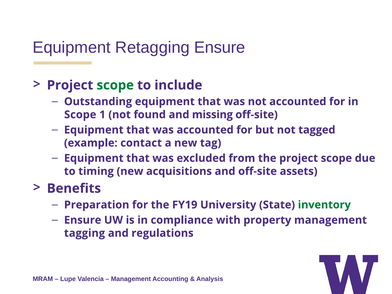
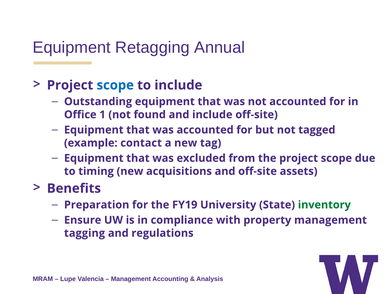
Retagging Ensure: Ensure -> Annual (220, 48)
scope colour: green -> blue (115, 85)
Scope: Scope -> Office (80, 115)
and missing: missing -> include (212, 115)
